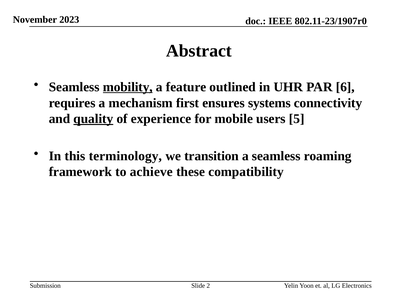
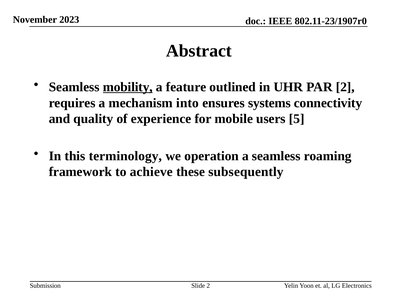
PAR 6: 6 -> 2 (345, 87)
first: first -> into (187, 103)
quality underline: present -> none (93, 119)
transition: transition -> operation (212, 156)
compatibility: compatibility -> subsequently (246, 172)
